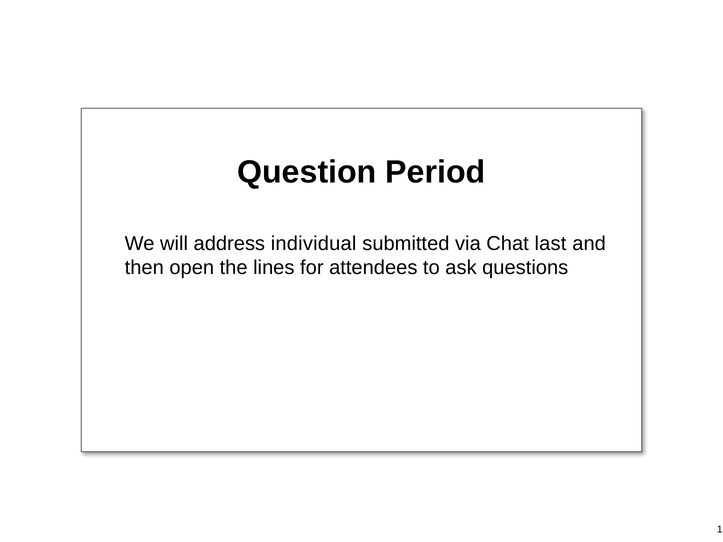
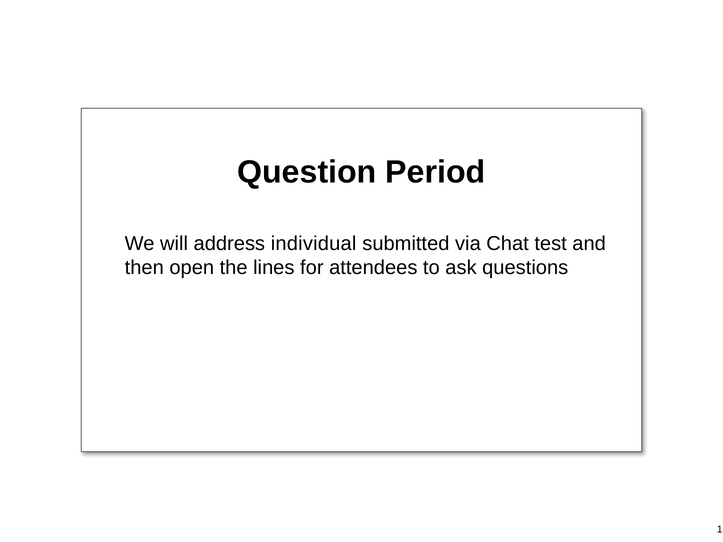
last: last -> test (551, 244)
